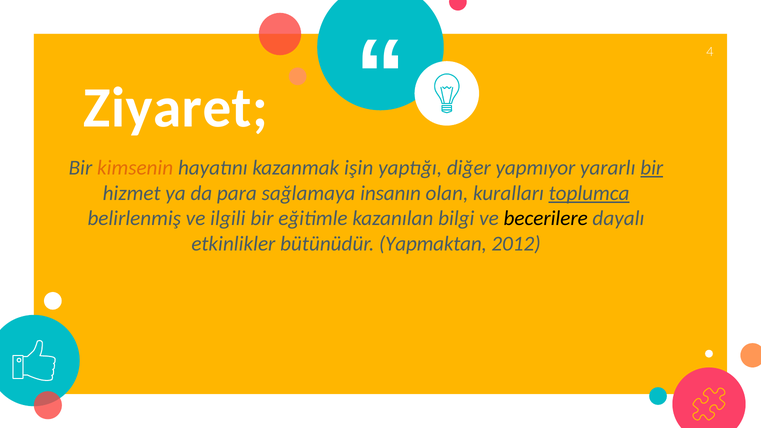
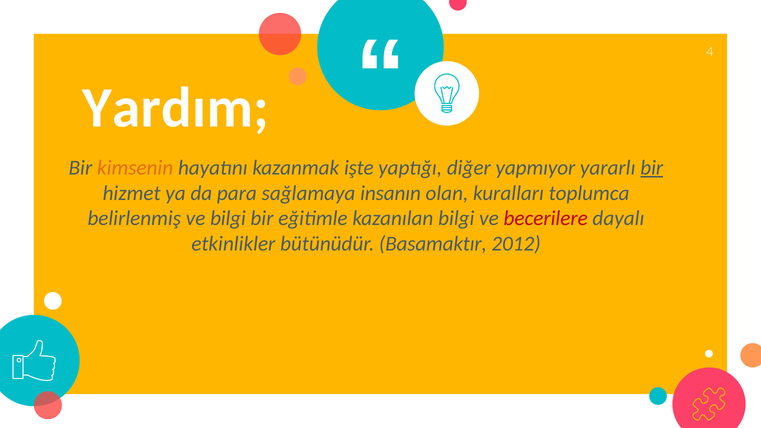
Ziyaret: Ziyaret -> Yardım (176, 108)
işin: işin -> işte (359, 168)
toplumca underline: present -> none (589, 193)
ve ilgili: ilgili -> bilgi (228, 218)
becerilere colour: black -> red (546, 218)
Yapmaktan: Yapmaktan -> Basamaktır (433, 244)
